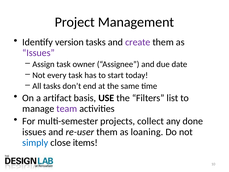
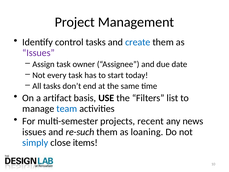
version: version -> control (69, 42)
create colour: purple -> blue (138, 42)
team colour: purple -> blue (67, 109)
collect: collect -> recent (151, 121)
done: done -> news (193, 121)
re-user: re-user -> re-such (80, 132)
